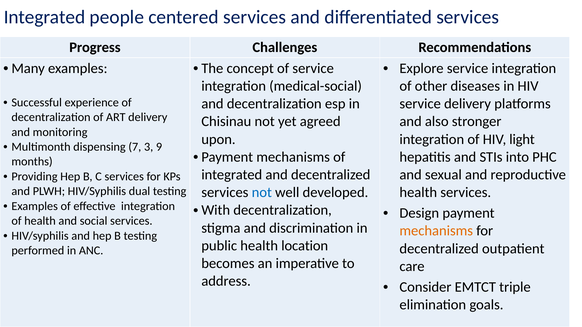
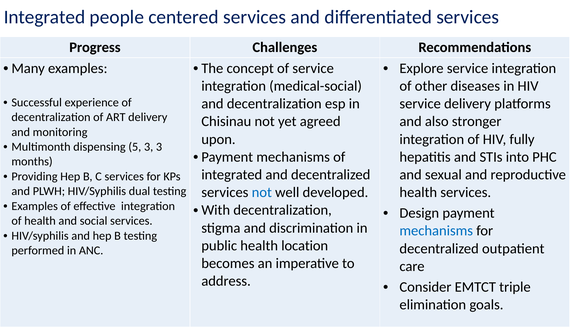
light: light -> fully (522, 139)
7: 7 -> 5 (135, 147)
3 9: 9 -> 3 (159, 147)
mechanisms colour: orange -> blue (436, 231)
